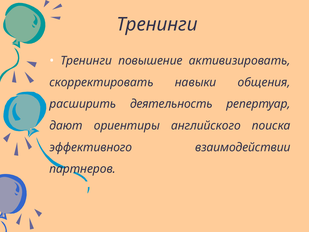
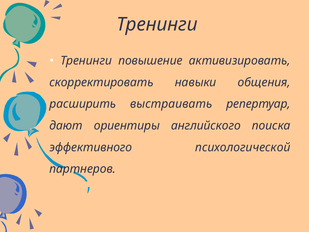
деятельность: деятельность -> выстраивать (171, 104)
взаимодействии: взаимодействии -> психологической (243, 147)
